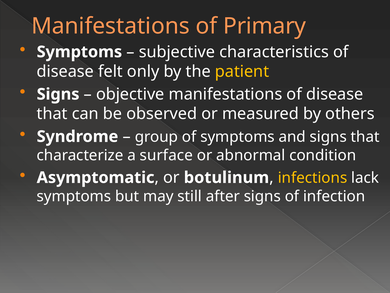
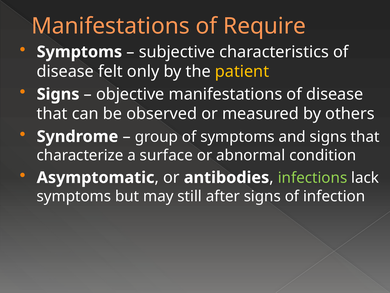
Primary: Primary -> Require (265, 26)
botulinum: botulinum -> antibodies (227, 177)
infections colour: yellow -> light green (313, 178)
